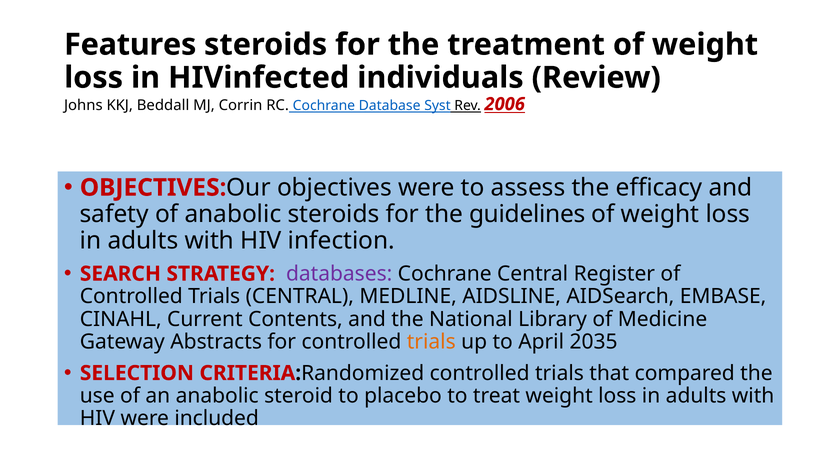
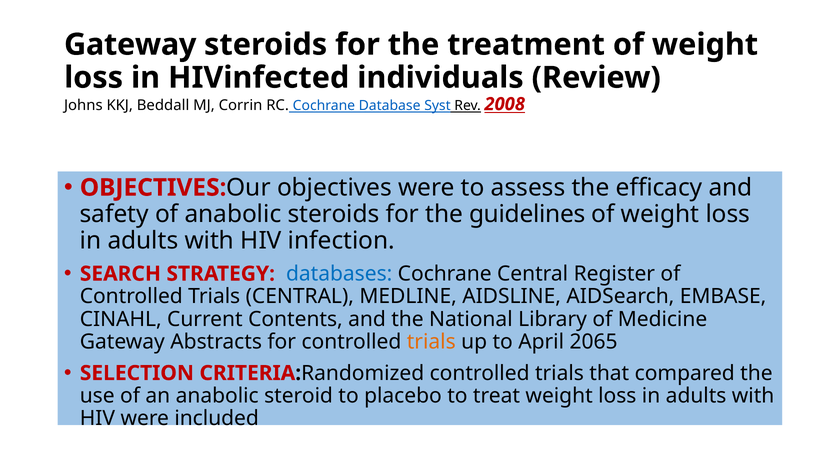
Features: Features -> Gateway (130, 45)
2006: 2006 -> 2008 (505, 104)
databases colour: purple -> blue (339, 274)
2035: 2035 -> 2065 (594, 342)
